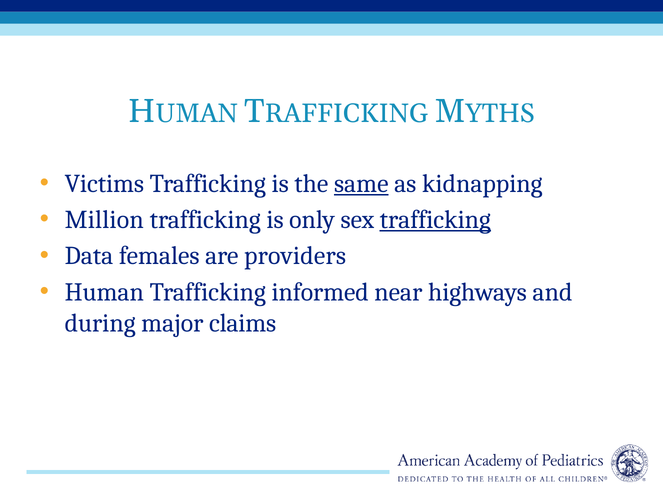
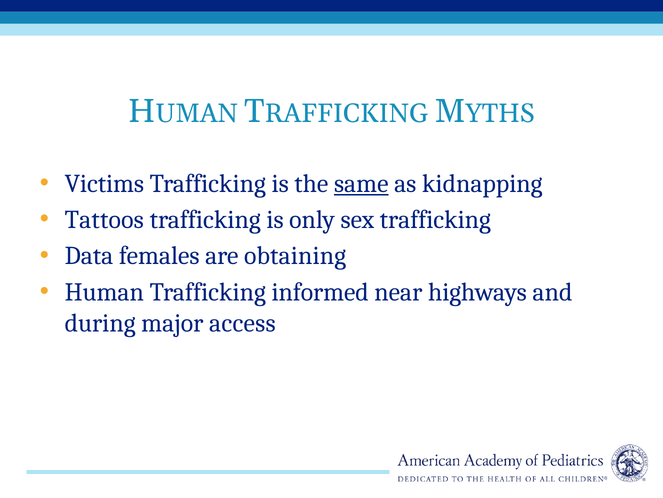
Million: Million -> Tattoos (104, 219)
trafficking underline: present -> none (435, 219)
providers: providers -> obtaining (295, 256)
claims: claims -> access (242, 323)
